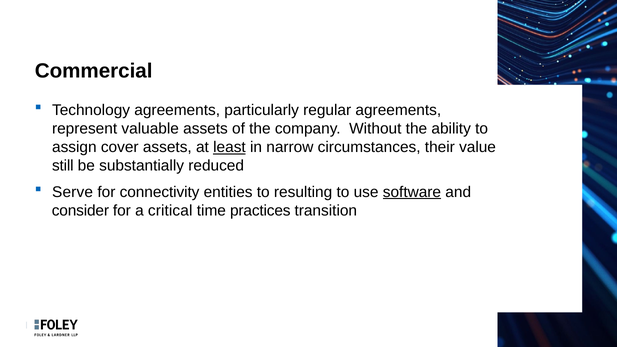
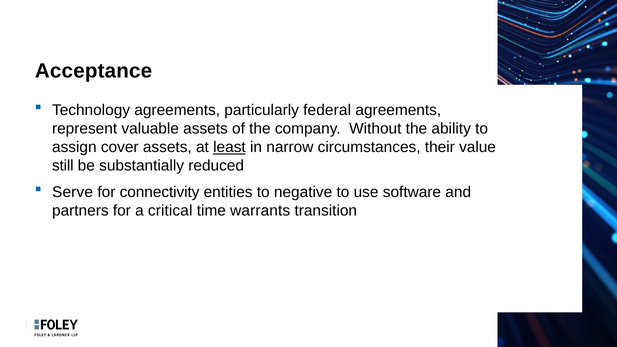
Commercial: Commercial -> Acceptance (94, 71)
regular: regular -> federal (327, 110)
resulting: resulting -> negative (303, 192)
software underline: present -> none (412, 192)
consider: consider -> partners (80, 210)
practices: practices -> warrants (260, 210)
